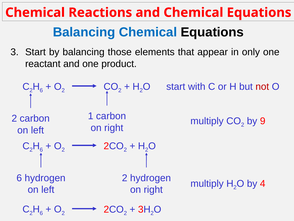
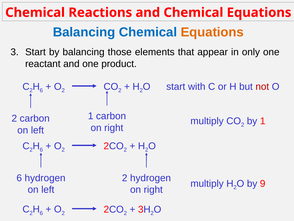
Equations colour: black -> orange (212, 32)
by 9: 9 -> 1 (263, 121)
4: 4 -> 9 (263, 183)
